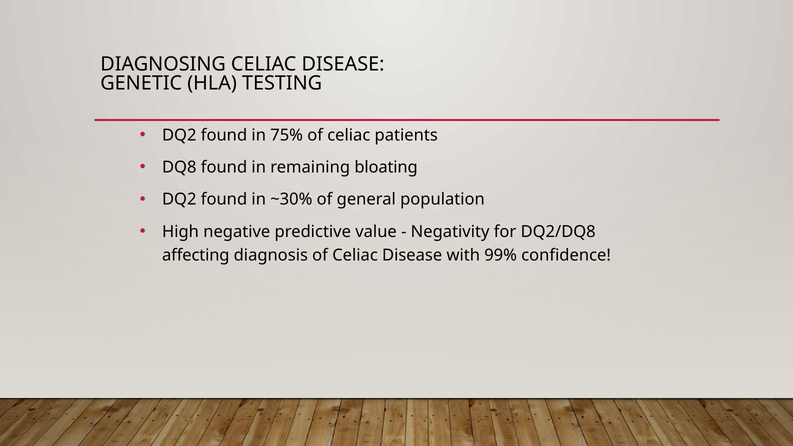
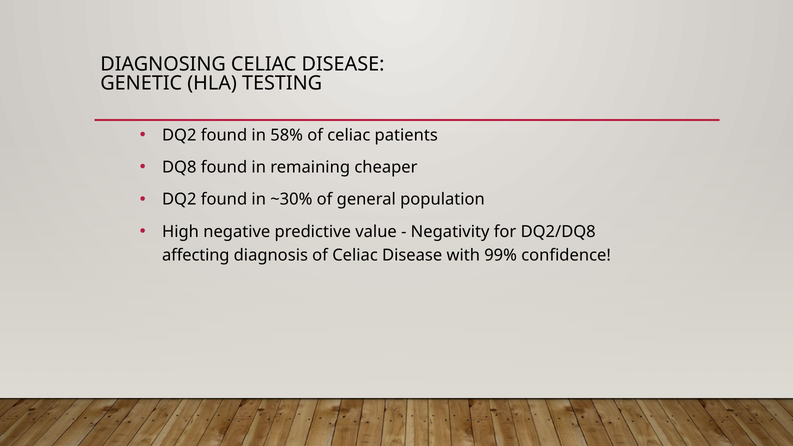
75%: 75% -> 58% (287, 135)
bloating: bloating -> cheaper (386, 167)
